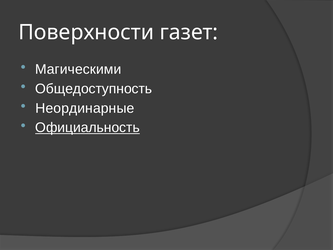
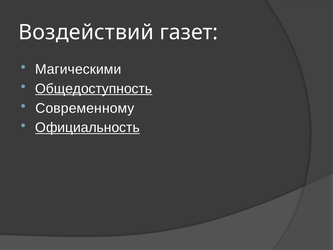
Поверхности: Поверхности -> Воздействий (86, 32)
Общедоступность underline: none -> present (94, 89)
Неординарные: Неординарные -> Современному (85, 108)
